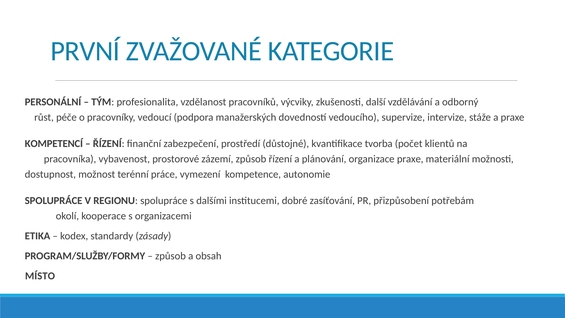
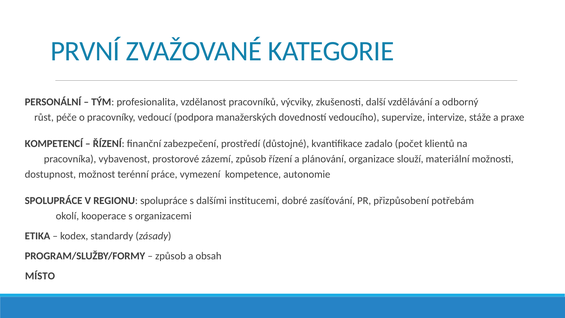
tvorba: tvorba -> zadalo (379, 144)
organizace praxe: praxe -> slouží (410, 159)
